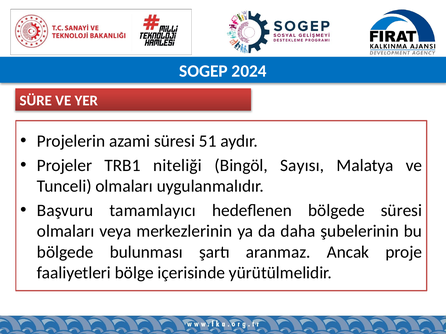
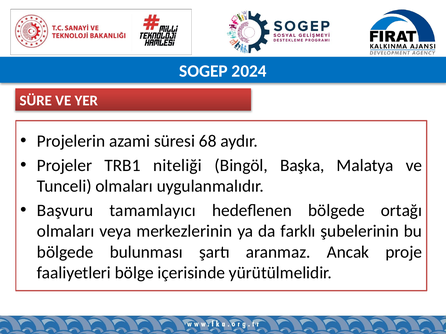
51: 51 -> 68 (208, 141)
Sayısı: Sayısı -> Başka (302, 166)
bölgede süresi: süresi -> ortağı (401, 211)
daha: daha -> farklı (298, 232)
